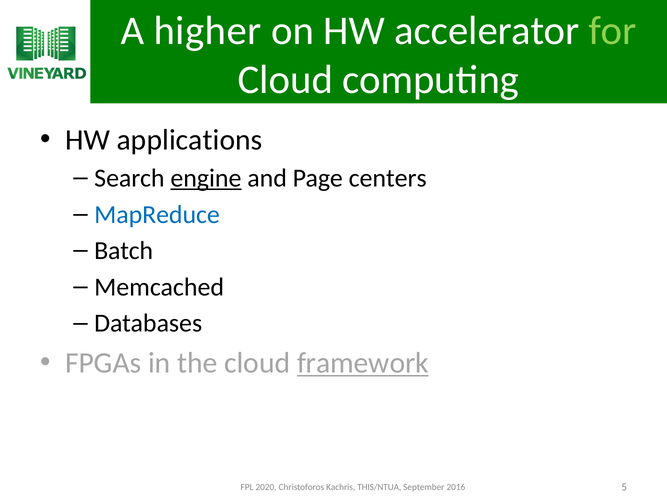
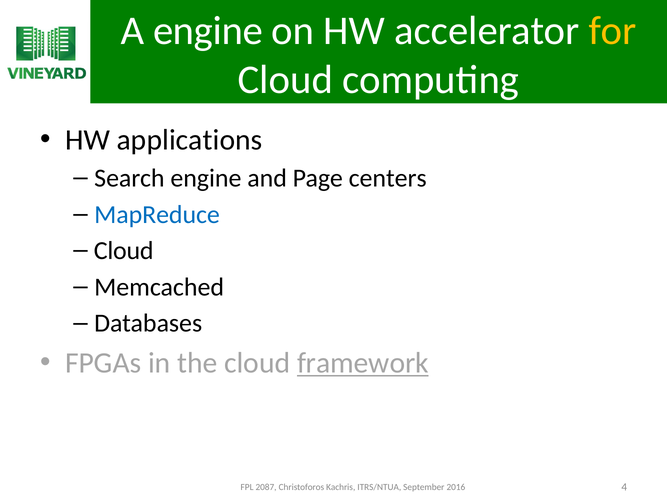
A higher: higher -> engine (208, 31)
for colour: light green -> yellow (612, 31)
engine underline: present -> none (206, 178)
Batch: Batch -> Cloud (124, 251)
2020: 2020 -> 2087 (266, 488)
THIS/NTUA: THIS/NTUA -> ITRS/NTUA (379, 488)
5: 5 -> 4 (624, 488)
